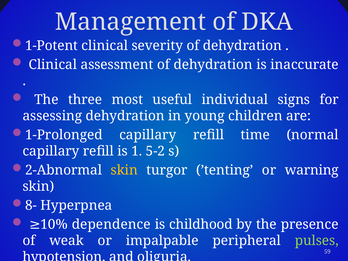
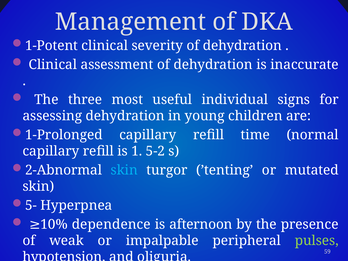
skin colour: yellow -> light blue (124, 170)
warning: warning -> mutated (312, 170)
8-: 8- -> 5- (31, 205)
childhood: childhood -> afternoon (201, 224)
